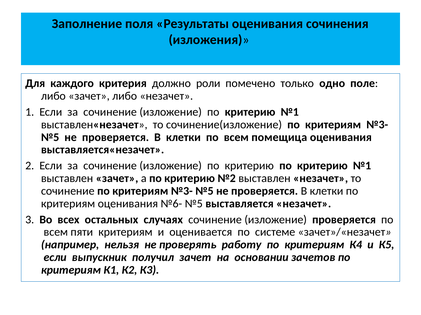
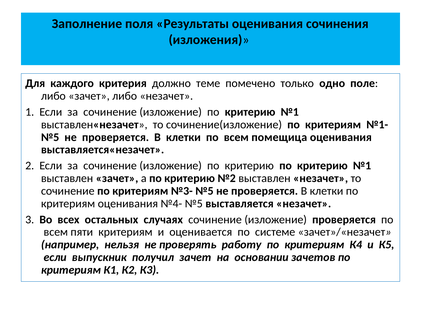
роли: роли -> теме (208, 84)
сочинение(изложение по критериям №3-: №3- -> №1- (377, 125)
№6-: №6- -> №4- (171, 204)
